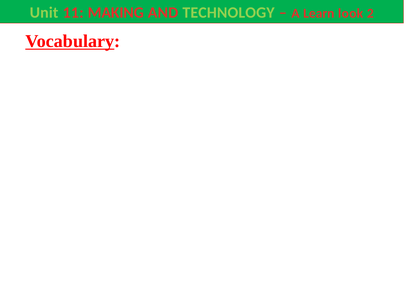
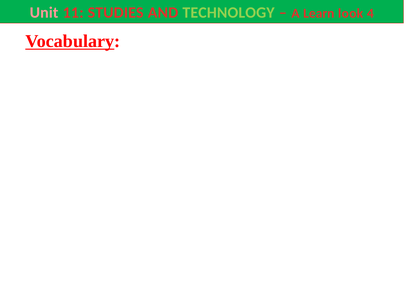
Unit colour: light green -> pink (44, 13)
MAKING: MAKING -> STUDIES (116, 13)
2: 2 -> 4 (370, 13)
